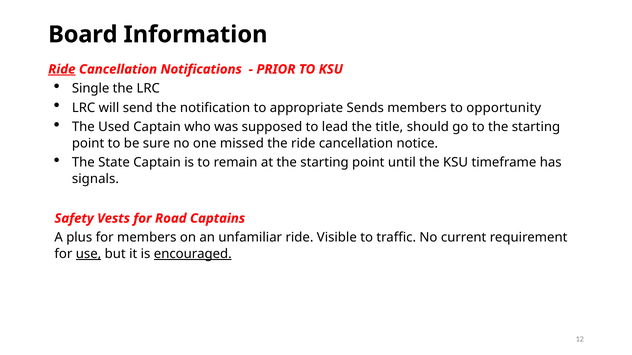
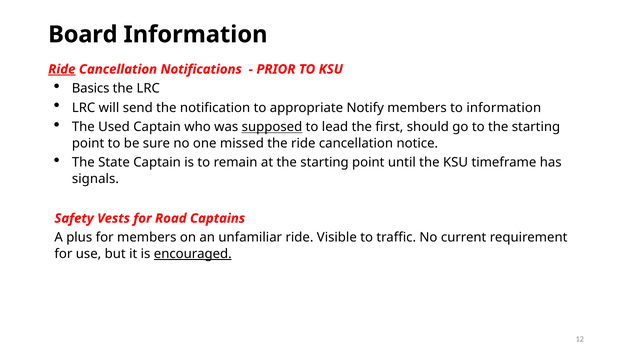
Single: Single -> Basics (91, 89)
Sends: Sends -> Notify (365, 108)
to opportunity: opportunity -> information (504, 108)
supposed underline: none -> present (272, 127)
title: title -> first (389, 127)
use underline: present -> none (88, 254)
